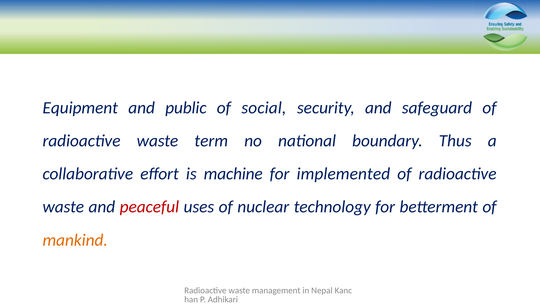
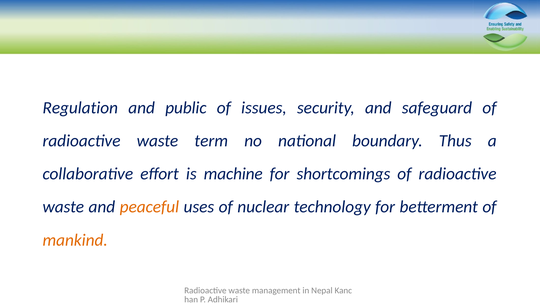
Equipment: Equipment -> Regulation (80, 108)
social: social -> issues (264, 108)
implemented: implemented -> shortcomings (343, 174)
peaceful colour: red -> orange (149, 207)
